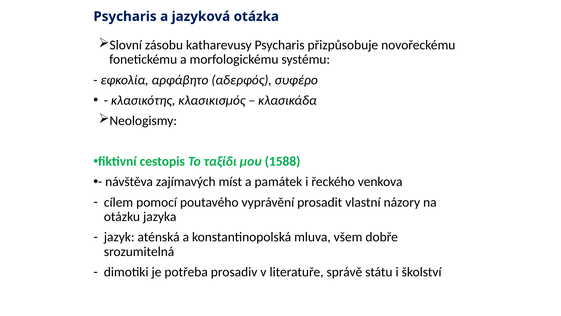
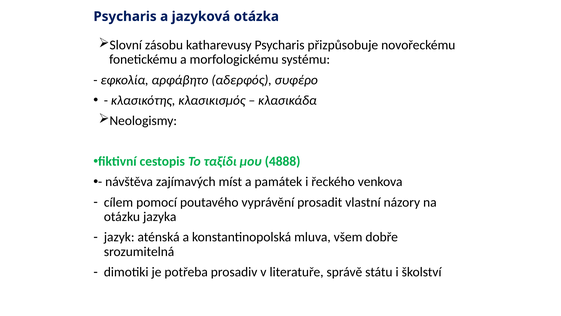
1588: 1588 -> 4888 (283, 161)
